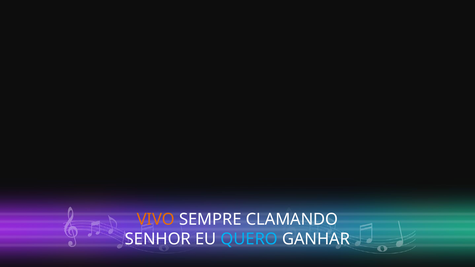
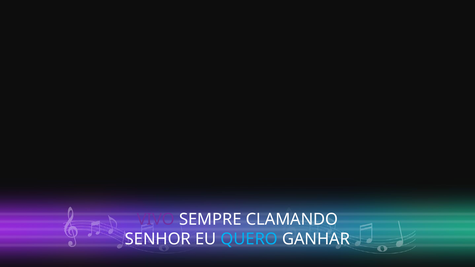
VIVO colour: orange -> purple (156, 220)
